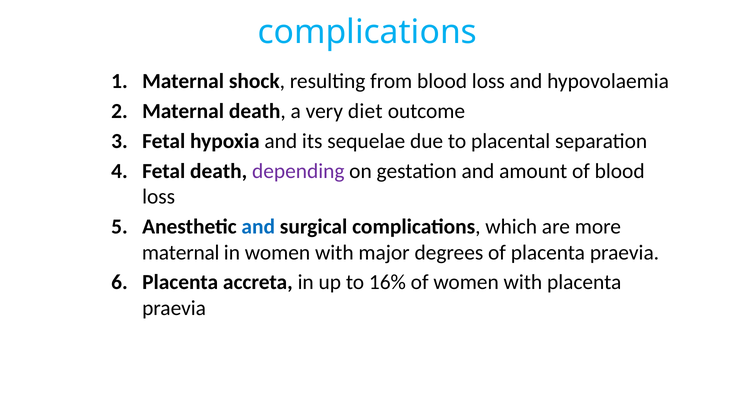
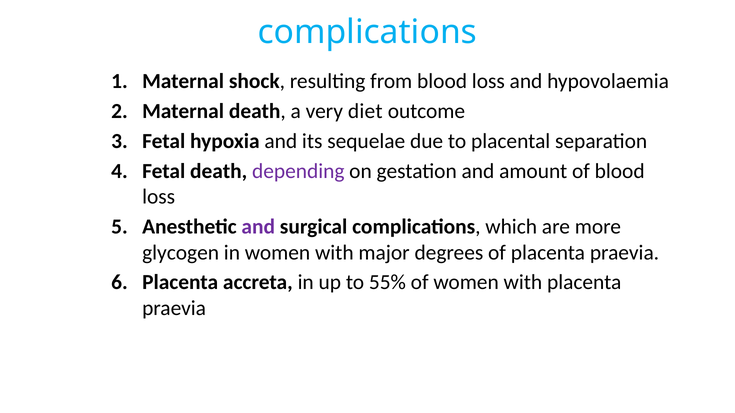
and colour: blue -> purple (258, 227)
maternal: maternal -> glycogen (181, 253)
16%: 16% -> 55% (387, 283)
